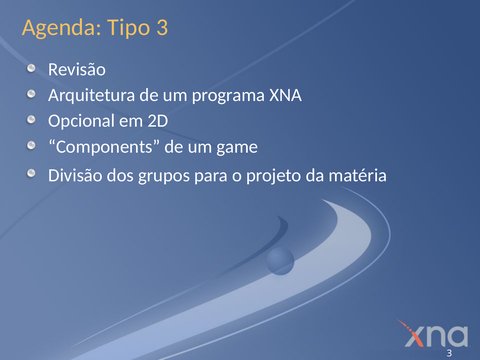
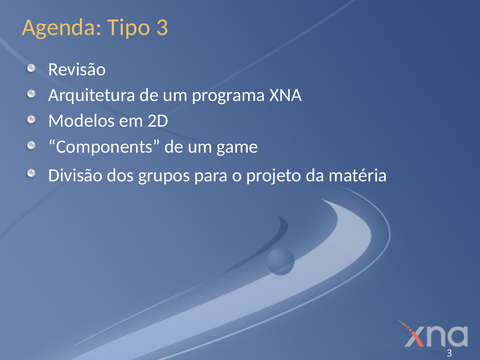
Opcional: Opcional -> Modelos (82, 121)
